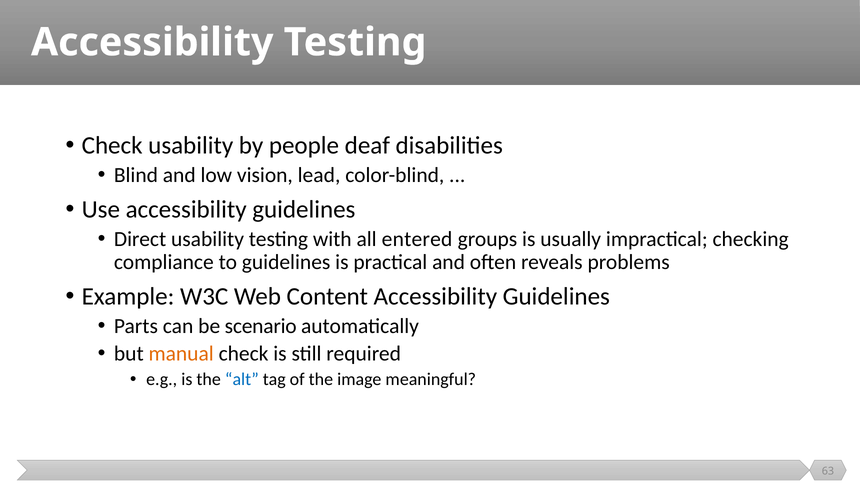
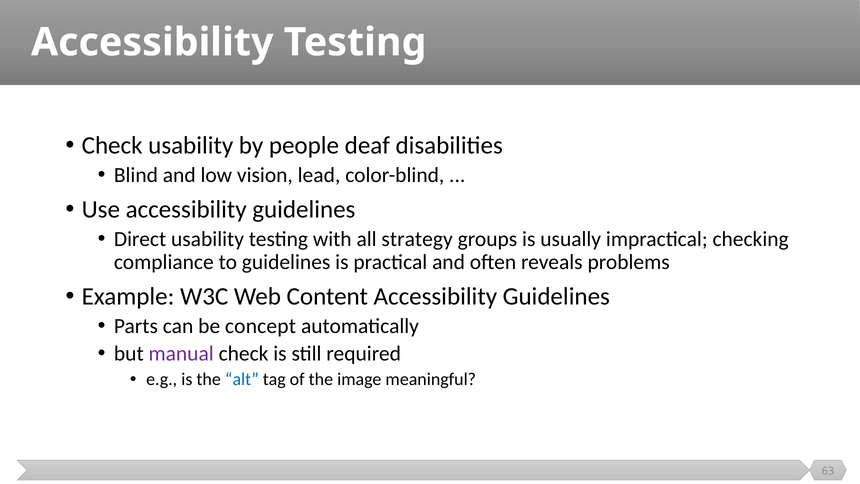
entered: entered -> strategy (417, 239)
scenario: scenario -> concept (261, 326)
manual colour: orange -> purple (181, 353)
